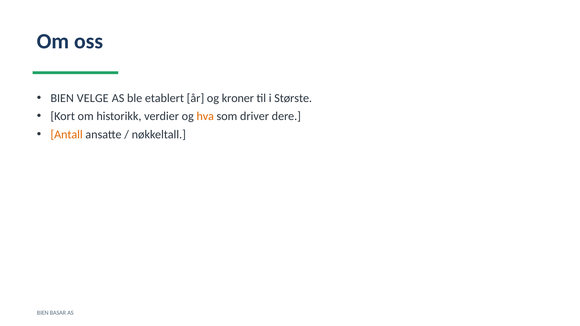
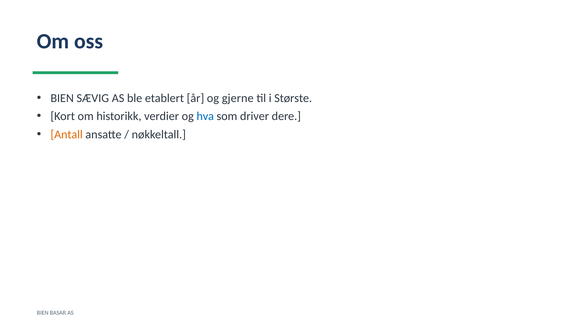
VELGE: VELGE -> SÆVIG (93, 98)
kroner: kroner -> gjerne (238, 98)
hva colour: orange -> blue (205, 116)
